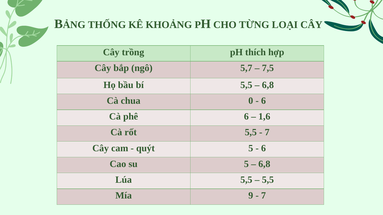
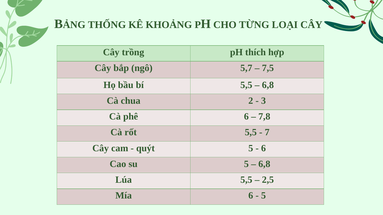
0: 0 -> 2 (251, 101)
6: 6 -> 3 (263, 101)
1,6: 1,6 -> 7,8 (264, 117)
5,5: 5,5 -> 2,5 (268, 180)
Mía 9: 9 -> 6 (251, 196)
7: 7 -> 5 (263, 196)
